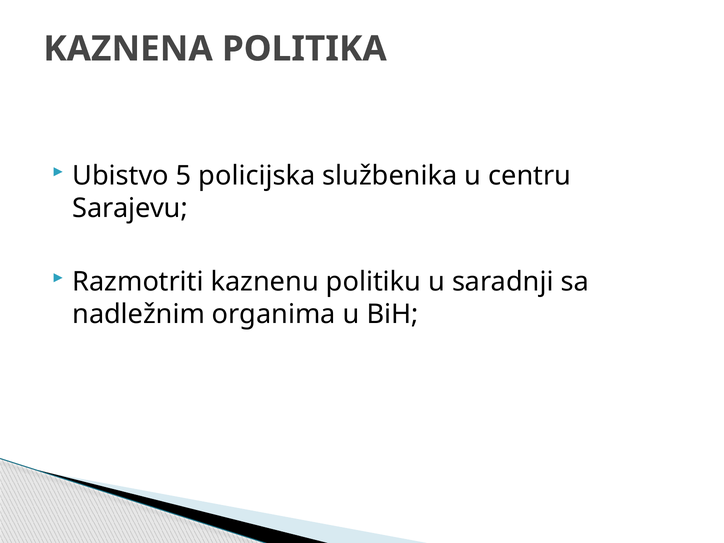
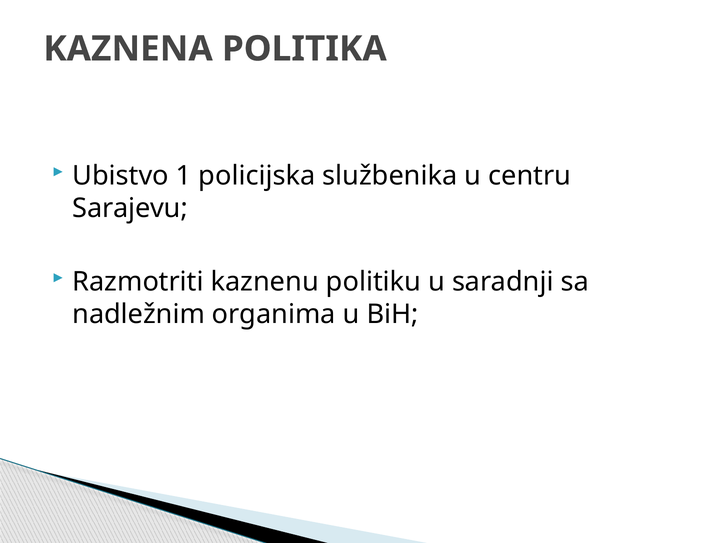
5: 5 -> 1 (184, 176)
